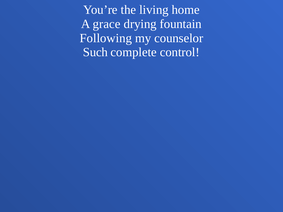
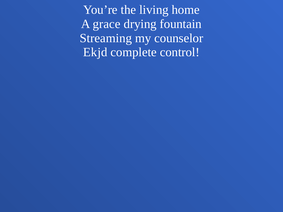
Following: Following -> Streaming (106, 38)
Such: Such -> Ekjd (95, 52)
